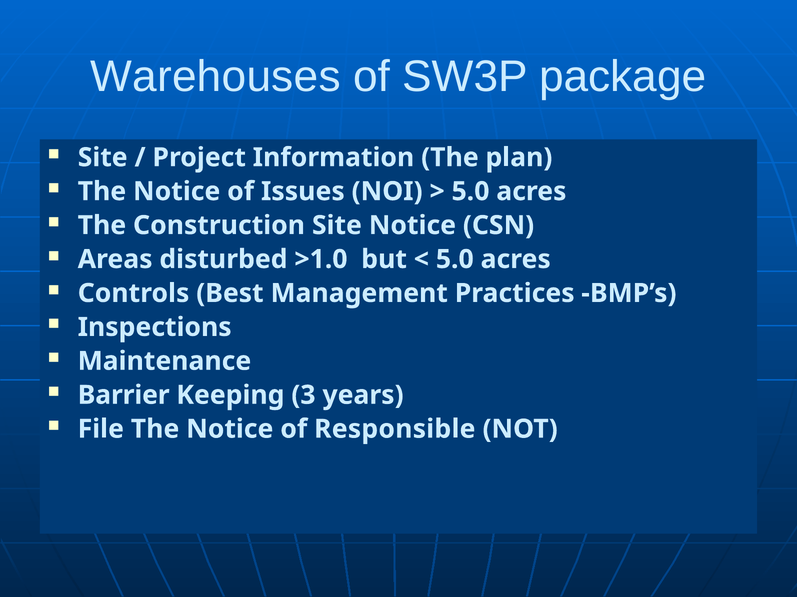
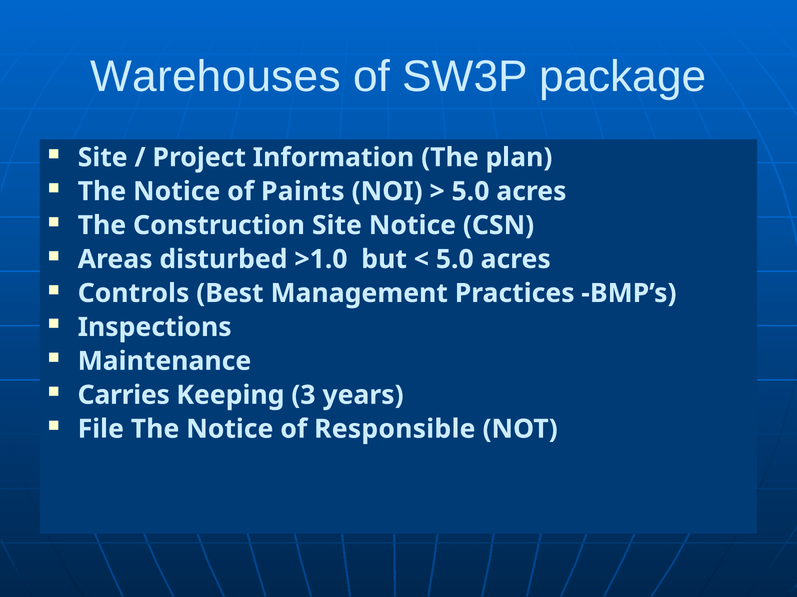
Issues: Issues -> Paints (303, 192)
Barrier: Barrier -> Carries (124, 396)
